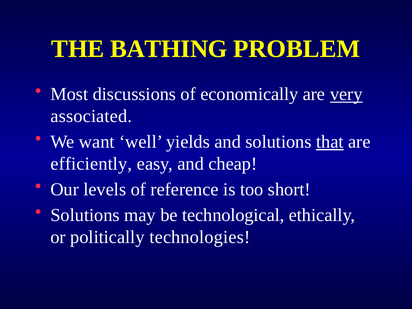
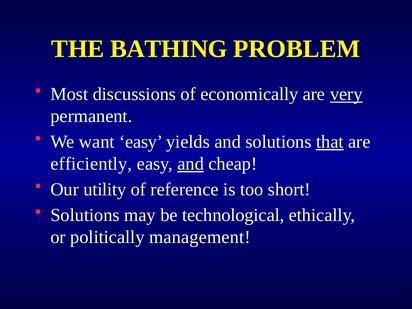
associated: associated -> permanent (91, 116)
want well: well -> easy (141, 142)
and underline: none -> present (191, 164)
levels: levels -> utility (105, 189)
technologies: technologies -> management (200, 237)
